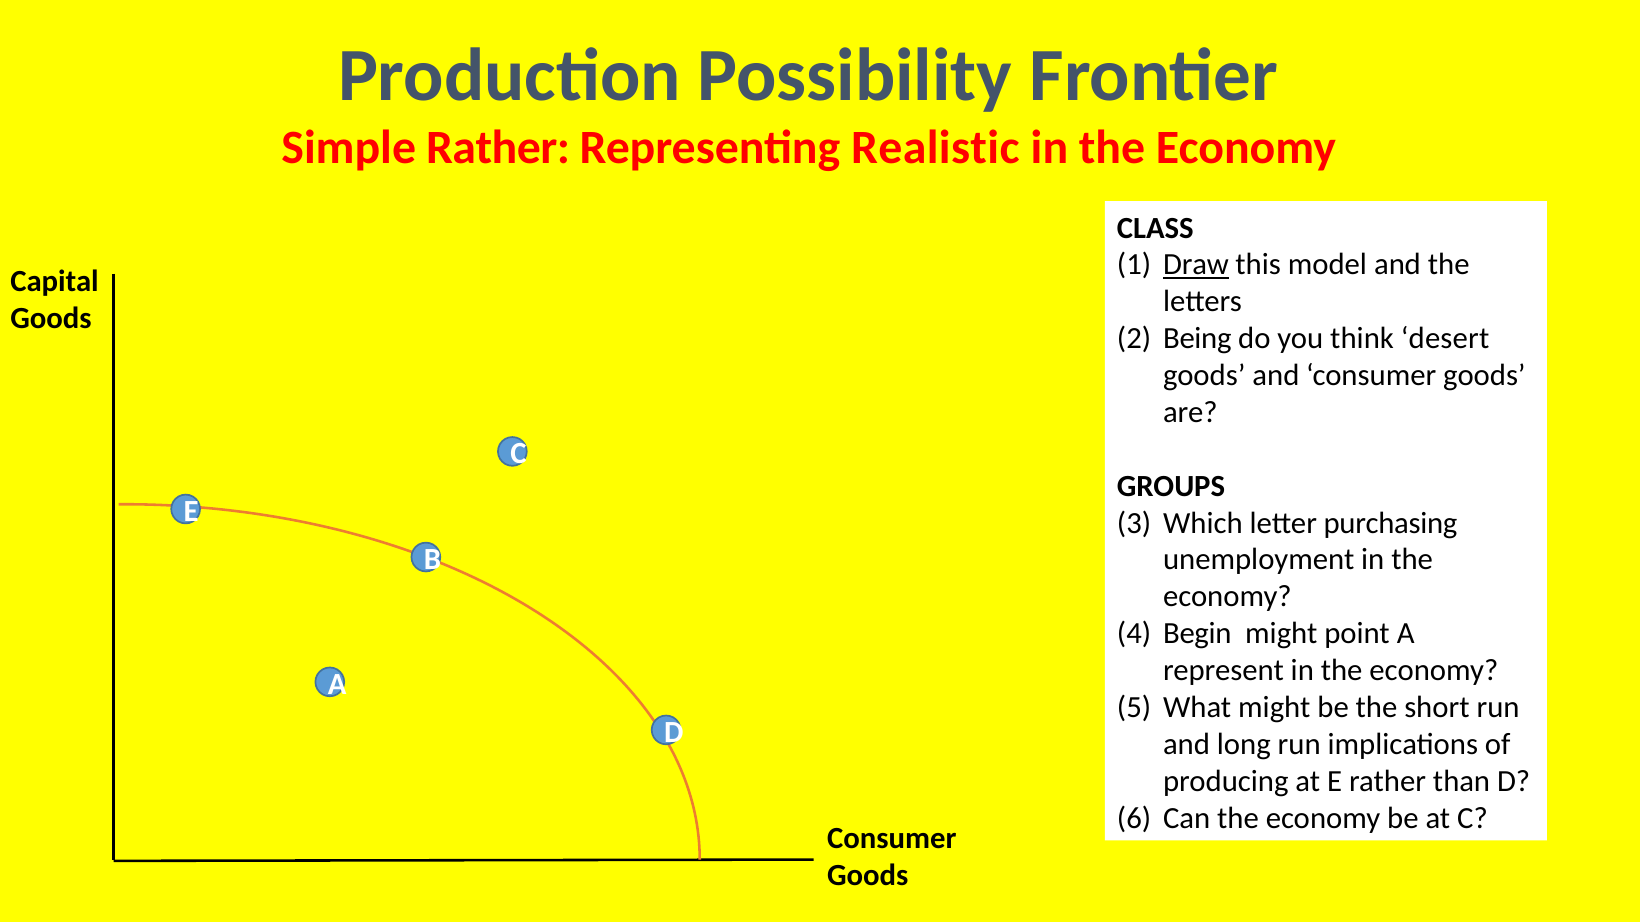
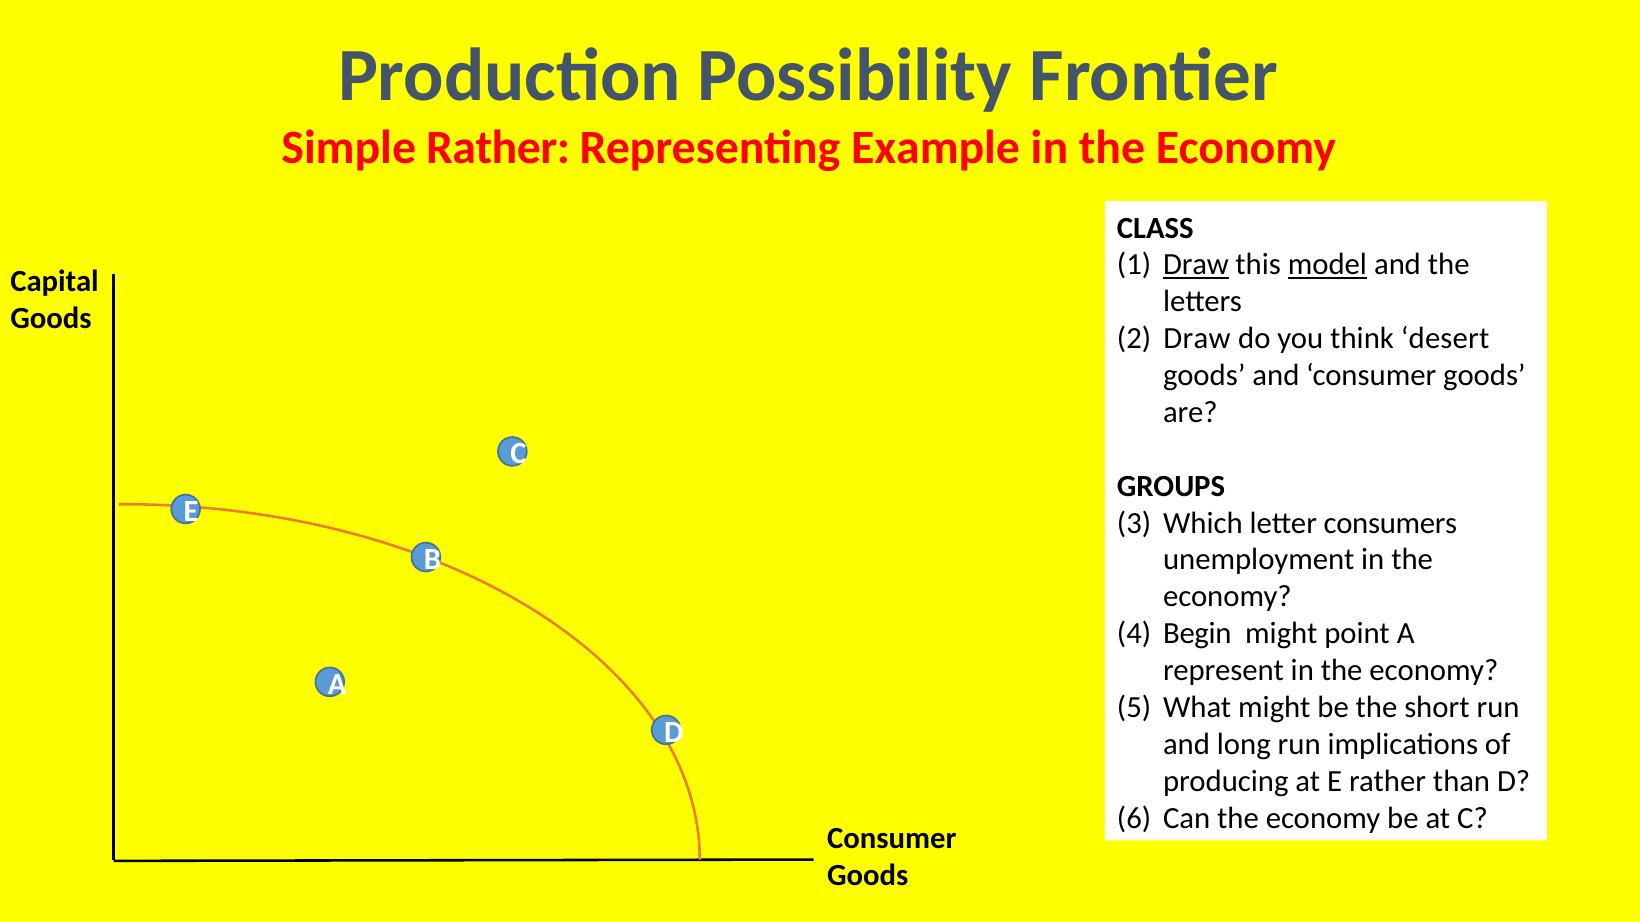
Realistic: Realistic -> Example (936, 147)
model underline: none -> present (1327, 265)
Being: Being -> Draw (1197, 339)
purchasing: purchasing -> consumers (1390, 523)
